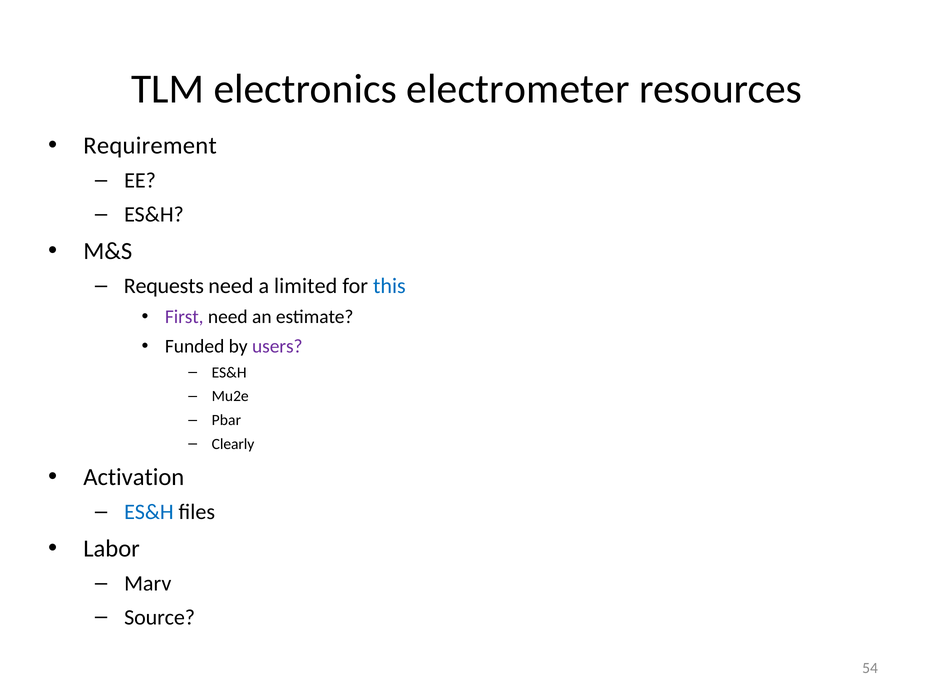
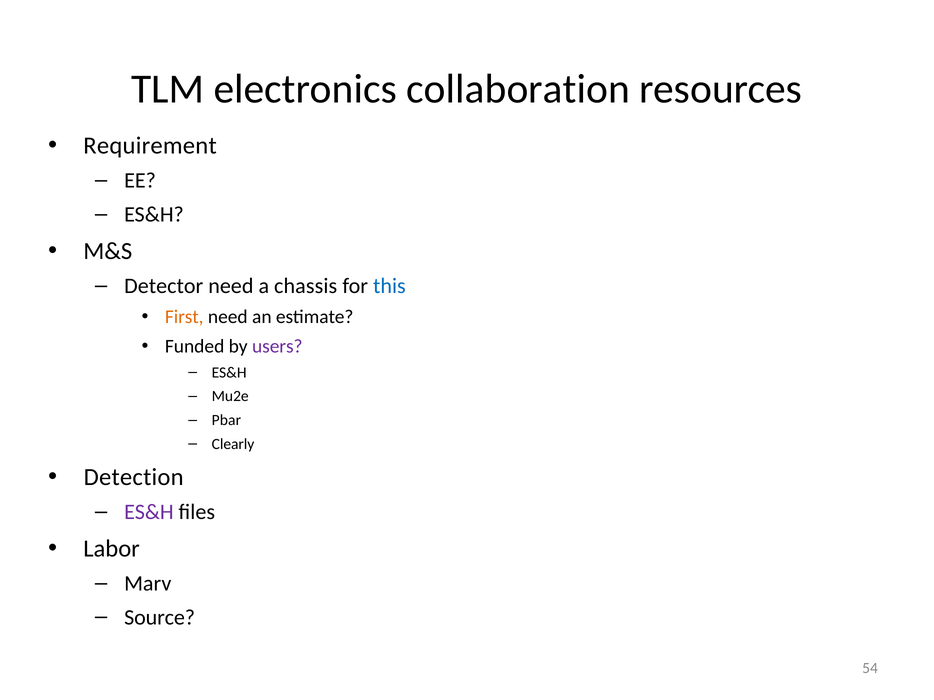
electrometer: electrometer -> collaboration (518, 89)
Requests: Requests -> Detector (164, 286)
limited: limited -> chassis (306, 286)
First colour: purple -> orange (184, 317)
Activation: Activation -> Detection (134, 477)
ES&H colour: blue -> purple (149, 512)
